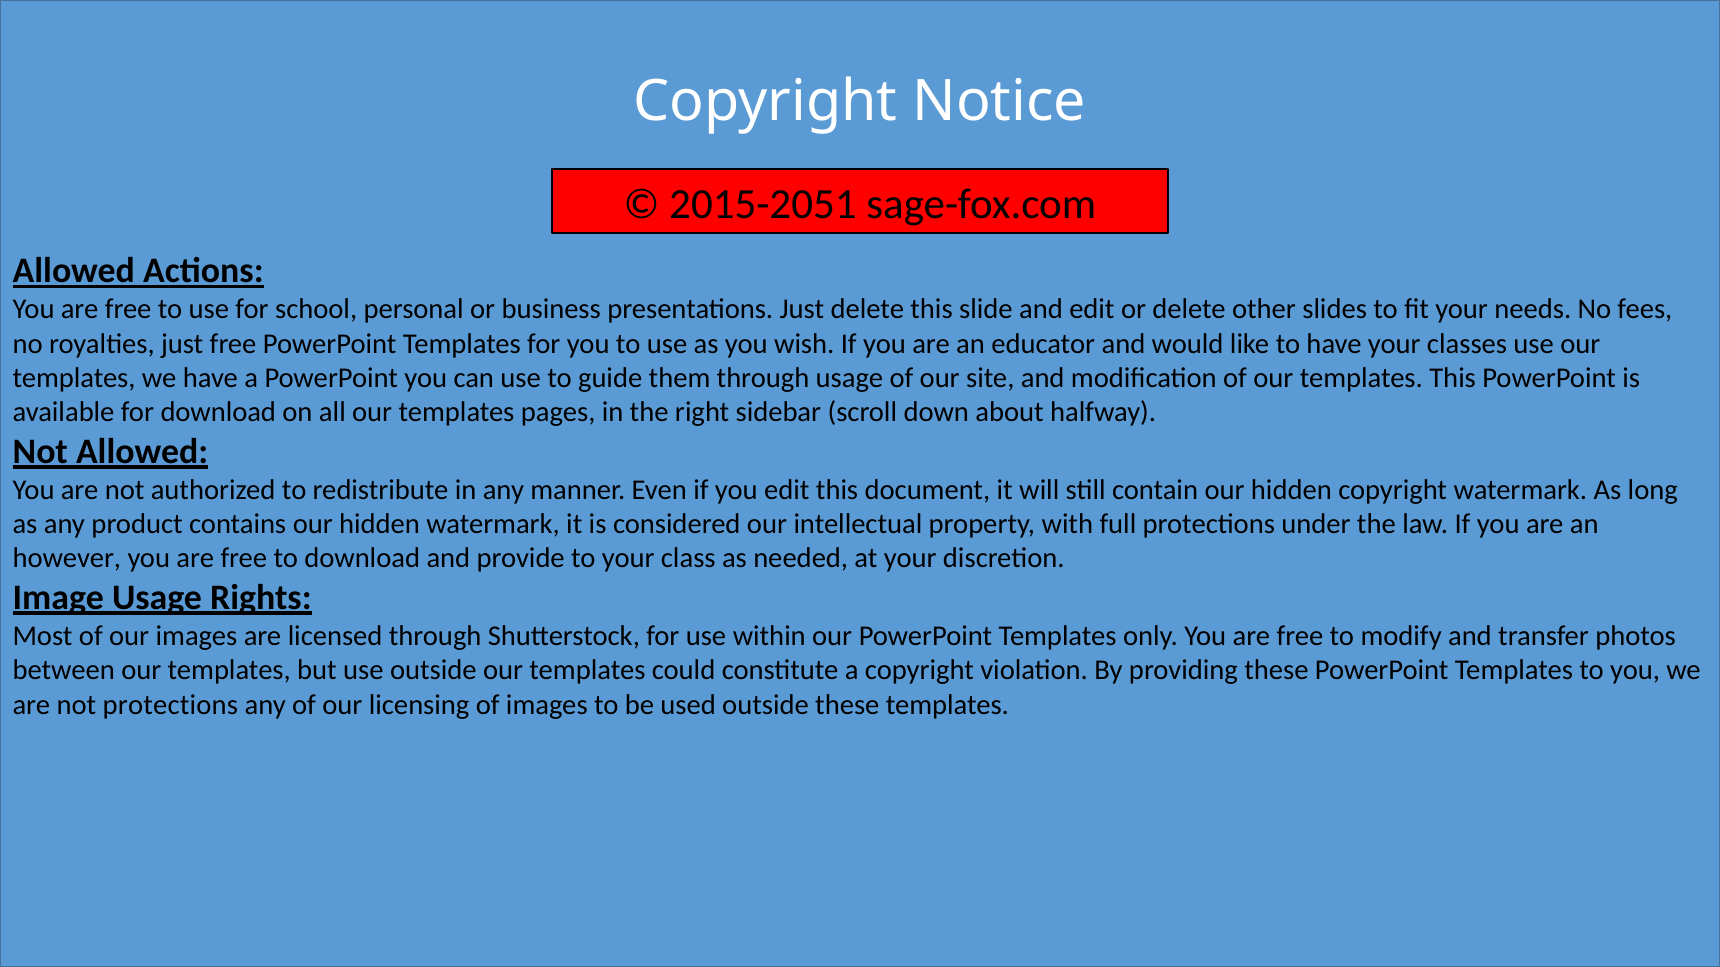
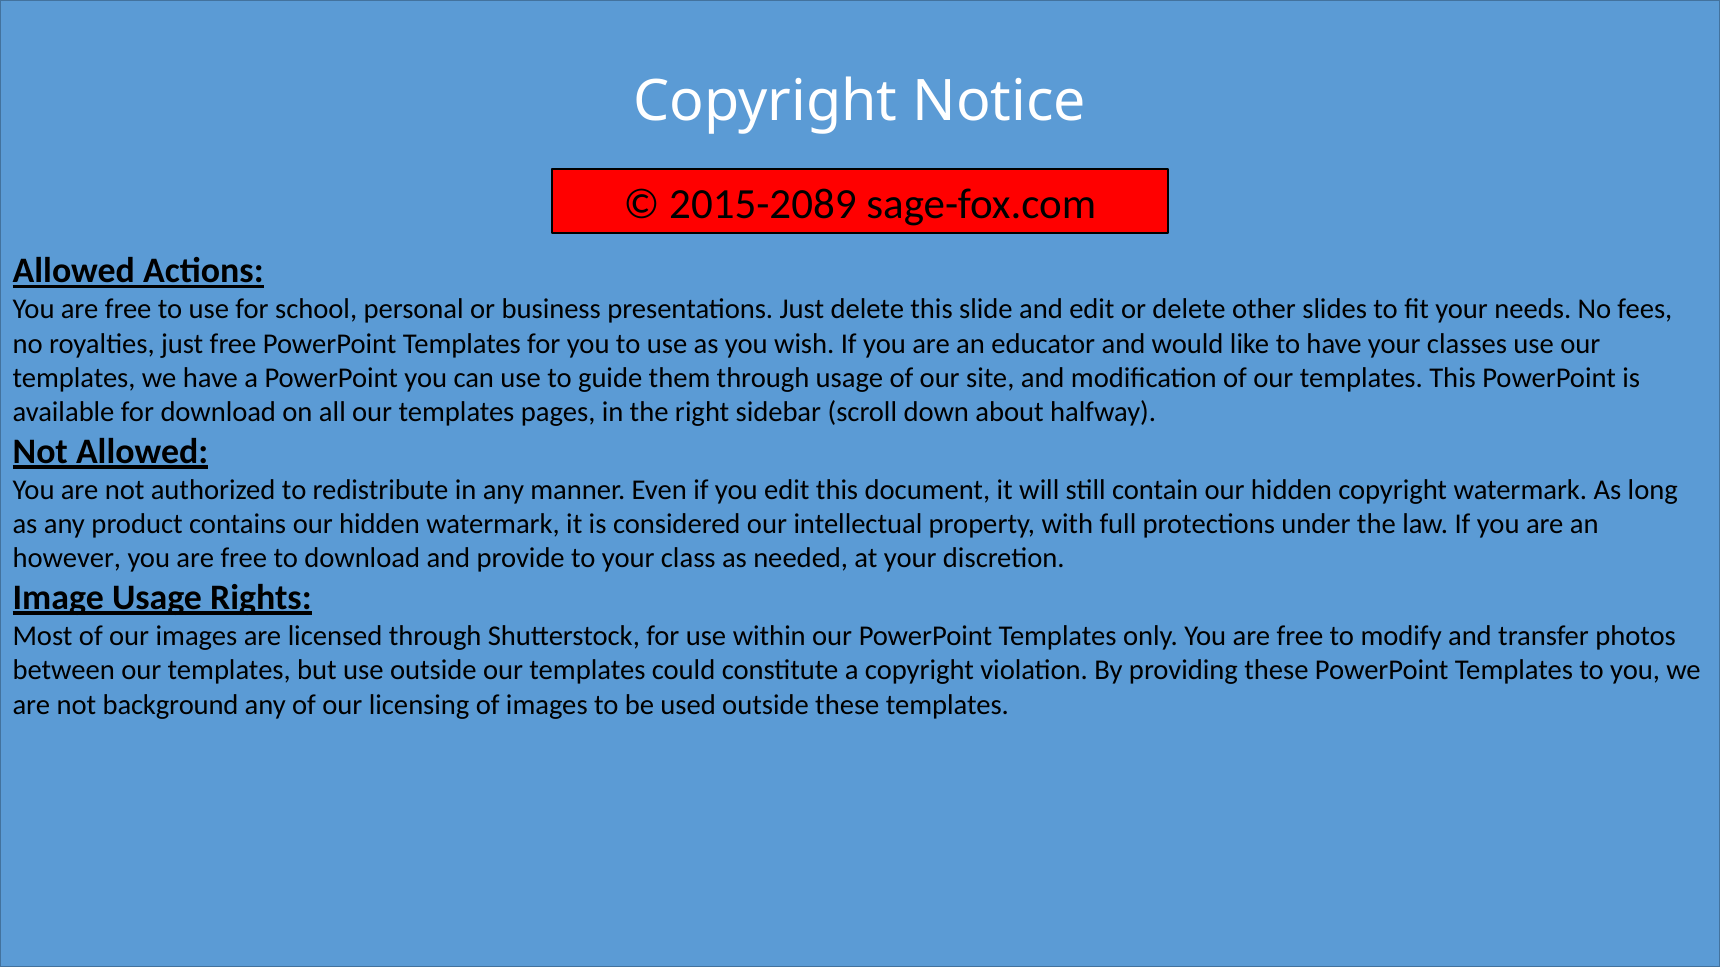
2015-2051: 2015-2051 -> 2015-2089 (763, 204)
not protections: protections -> background (171, 705)
